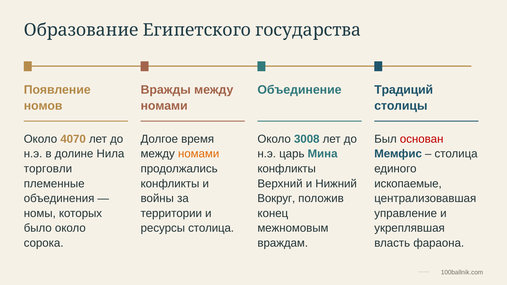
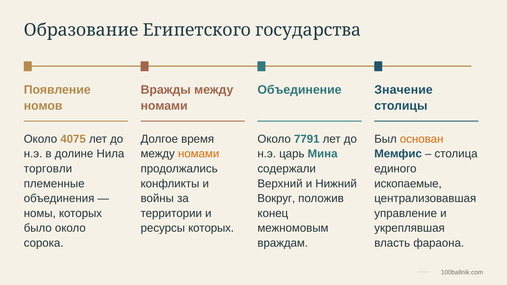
Традиций: Традиций -> Значение (404, 90)
4070: 4070 -> 4075 (73, 139)
3008: 3008 -> 7791 (307, 139)
основан colour: red -> orange (422, 139)
конфликты: конфликты -> содержали (287, 169)
ресурсы столица: столица -> которых (211, 228)
